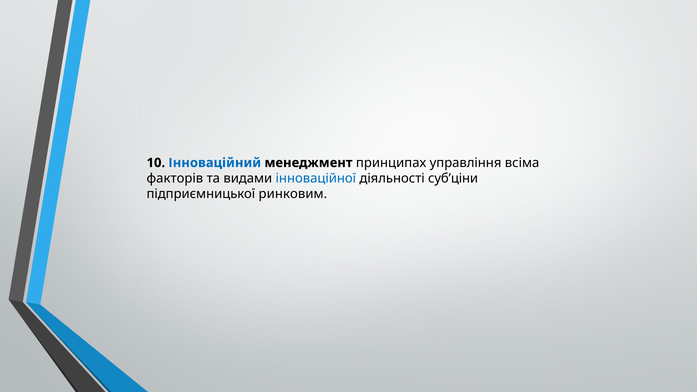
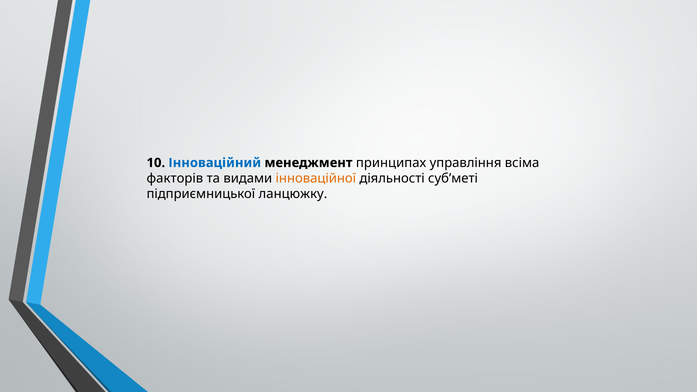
інноваційної colour: blue -> orange (316, 178)
суб’ціни: суб’ціни -> суб’меті (453, 178)
ринковим: ринковим -> ланцюжку (293, 194)
